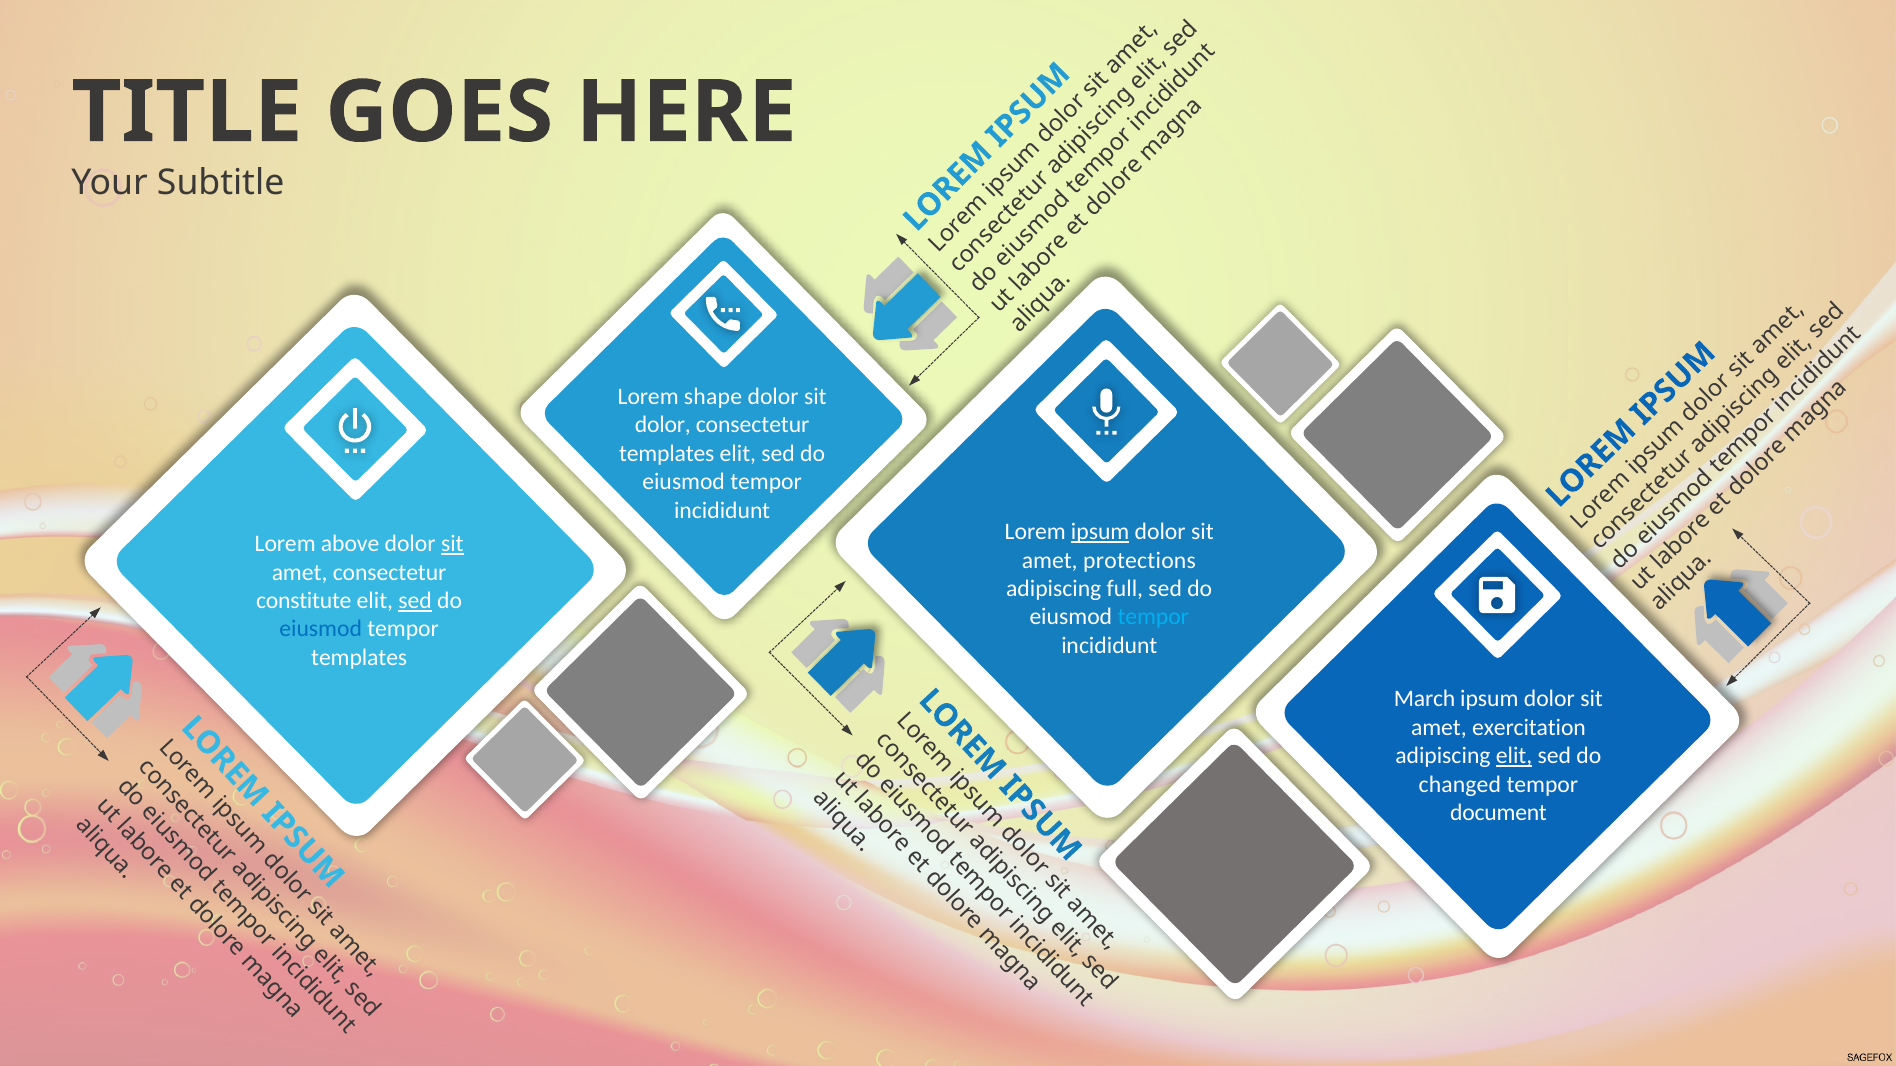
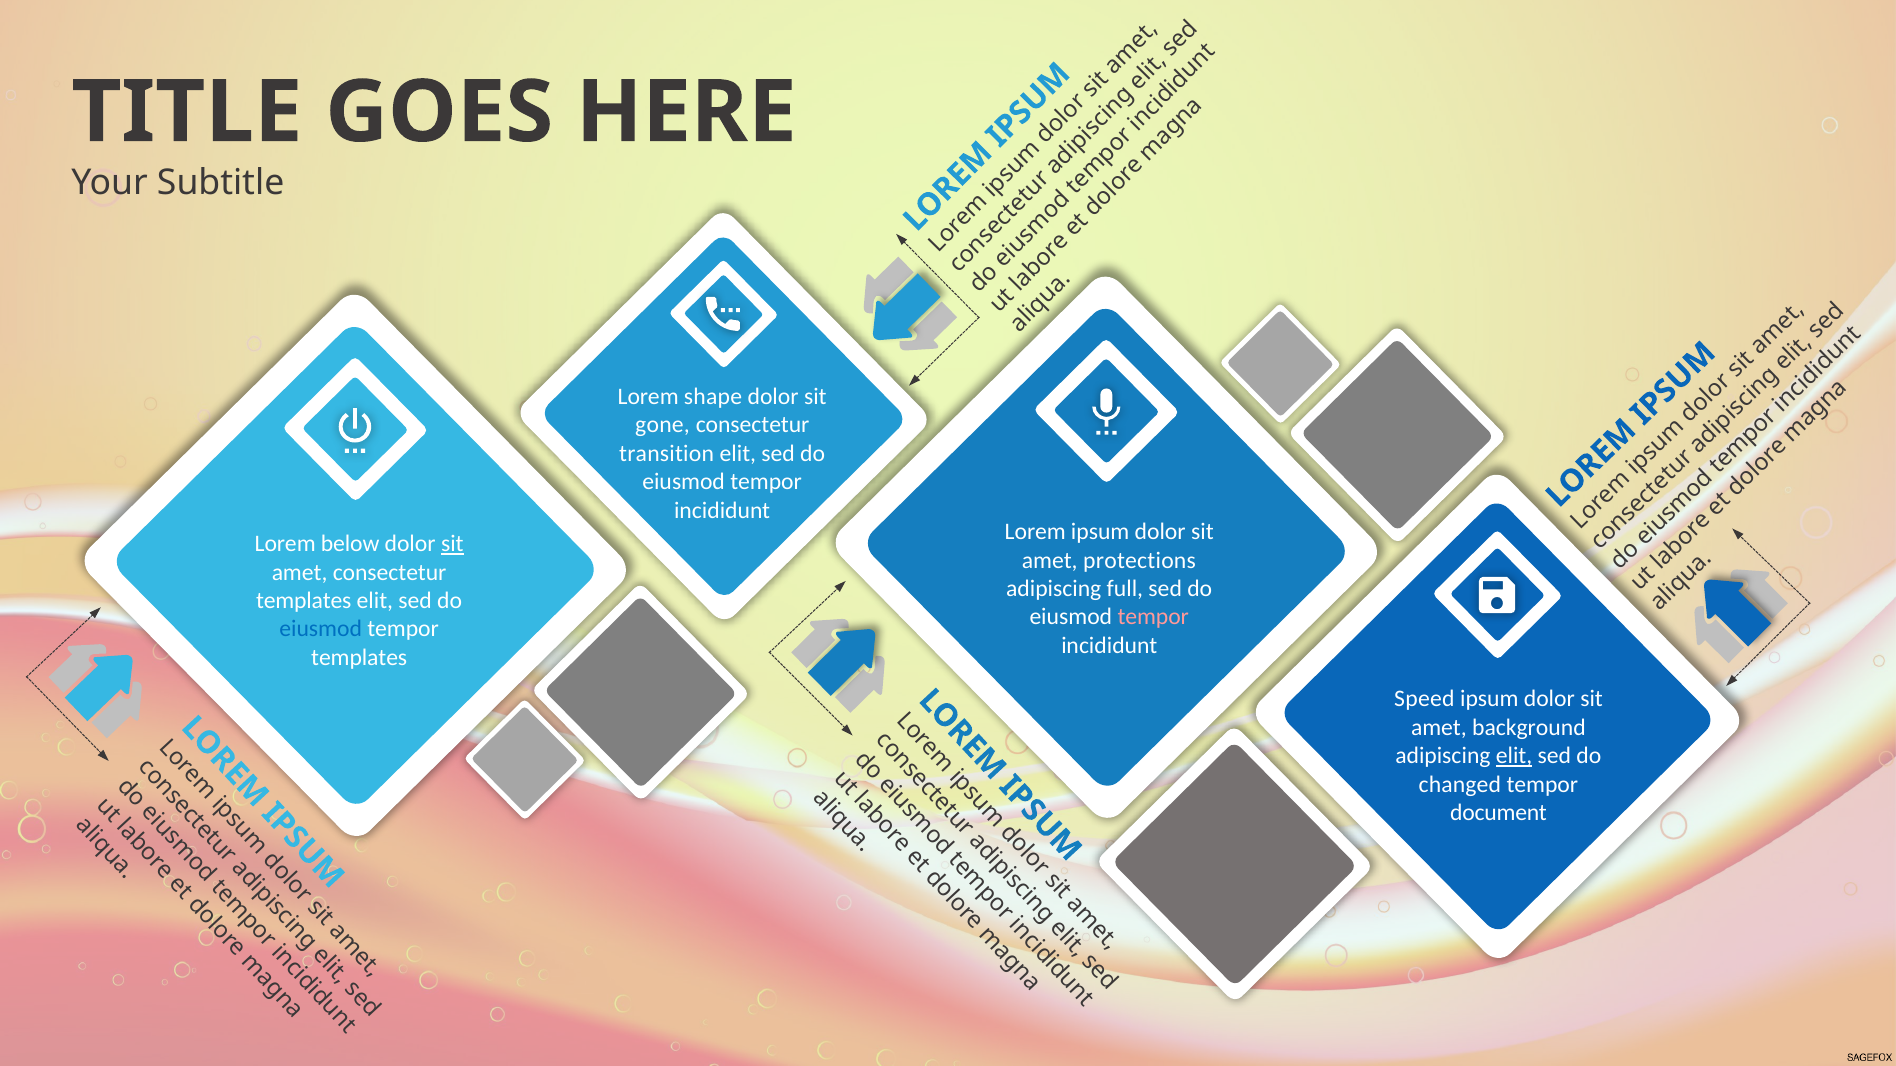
dolor: dolor -> gone (663, 425)
templates: templates -> transition (667, 454)
ipsum underline: present -> none (1100, 532)
above: above -> below (350, 544)
constitute: constitute -> templates (304, 601)
sed underline: present -> none (415, 601)
tempor colour: light blue -> pink (1153, 617)
March: March -> Speed (1424, 699)
exercitation: exercitation -> background (1529, 728)
